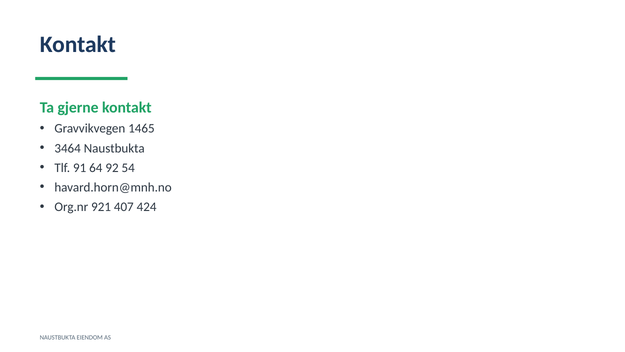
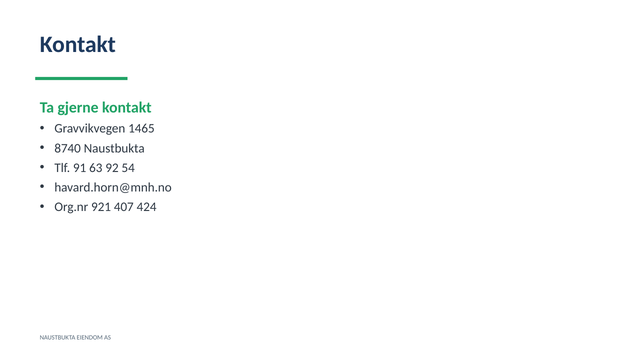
3464: 3464 -> 8740 (68, 148)
64: 64 -> 63 (96, 168)
